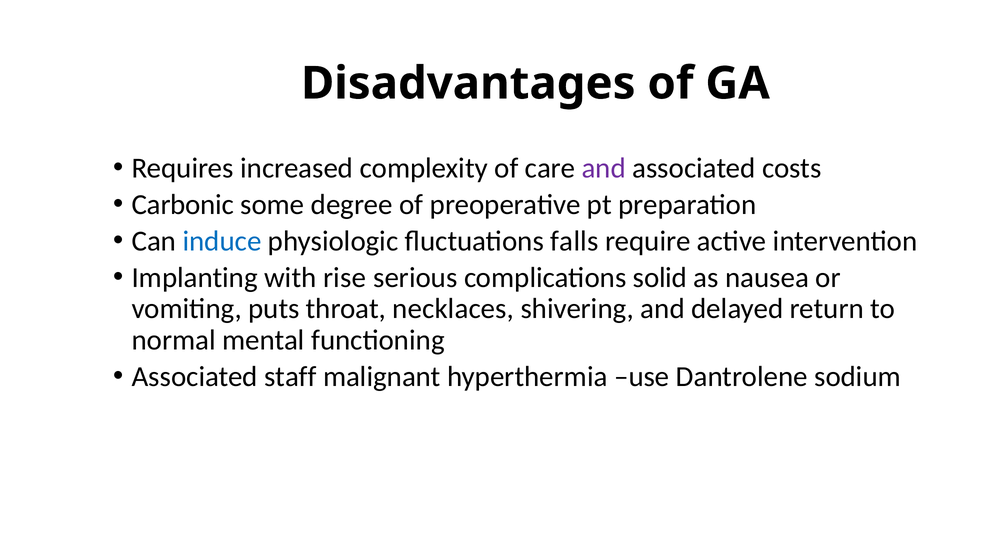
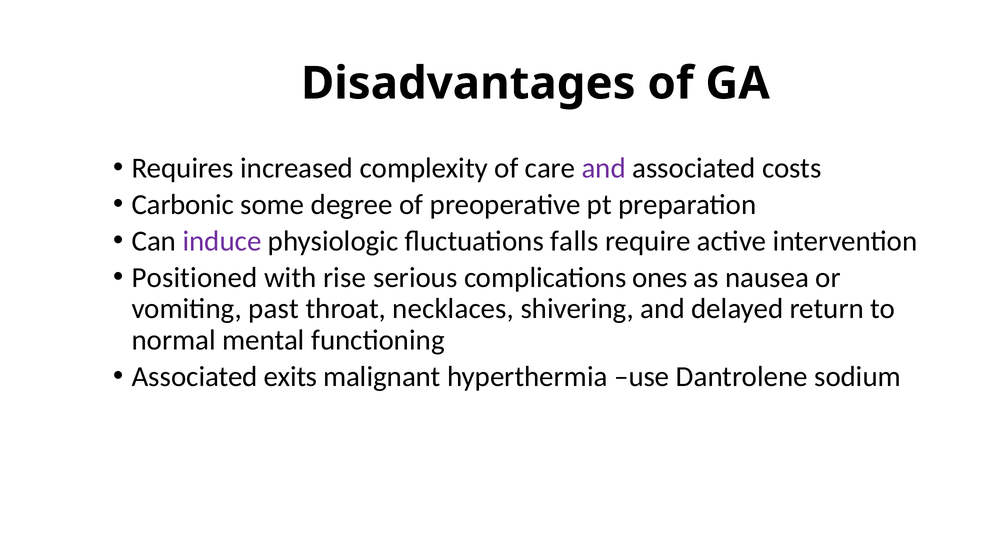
induce colour: blue -> purple (222, 241)
Implanting: Implanting -> Positioned (195, 278)
solid: solid -> ones (660, 278)
puts: puts -> past (274, 309)
staff: staff -> exits (291, 377)
